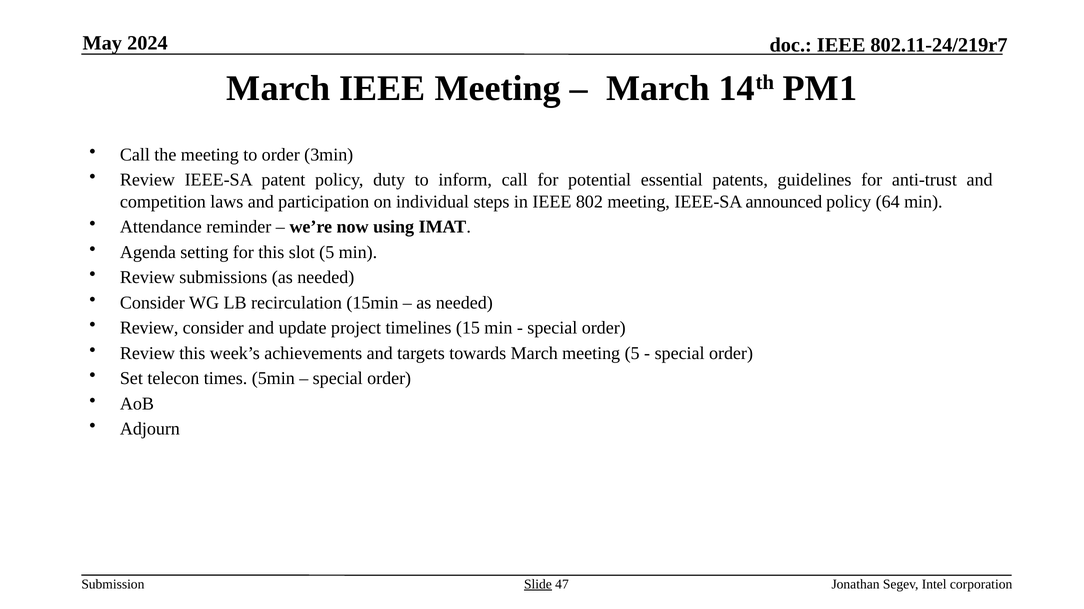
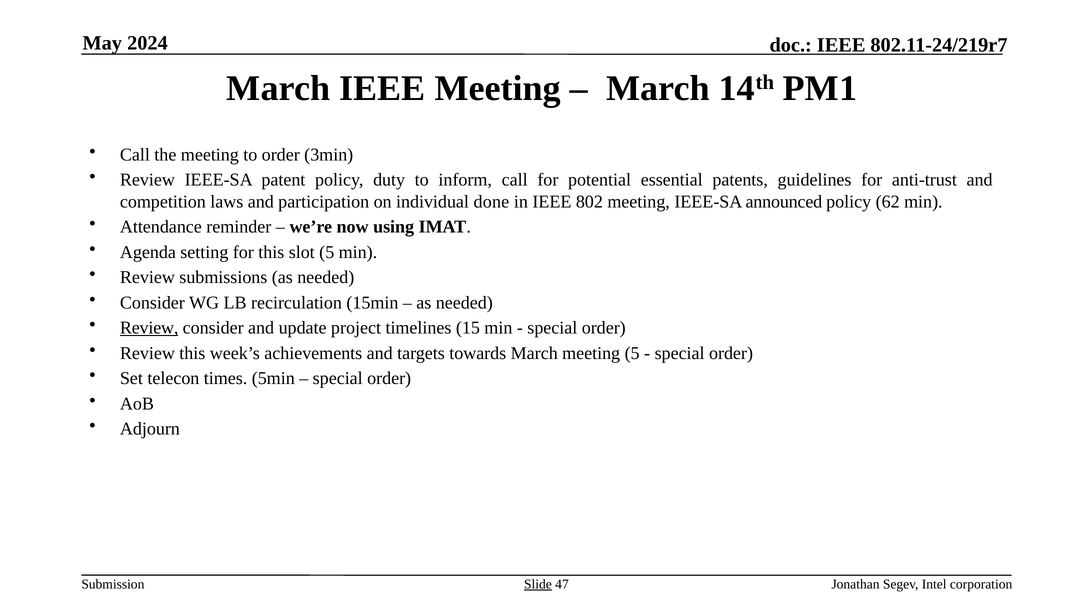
steps: steps -> done (491, 202)
64: 64 -> 62 (888, 202)
Review underline: none -> present (149, 328)
